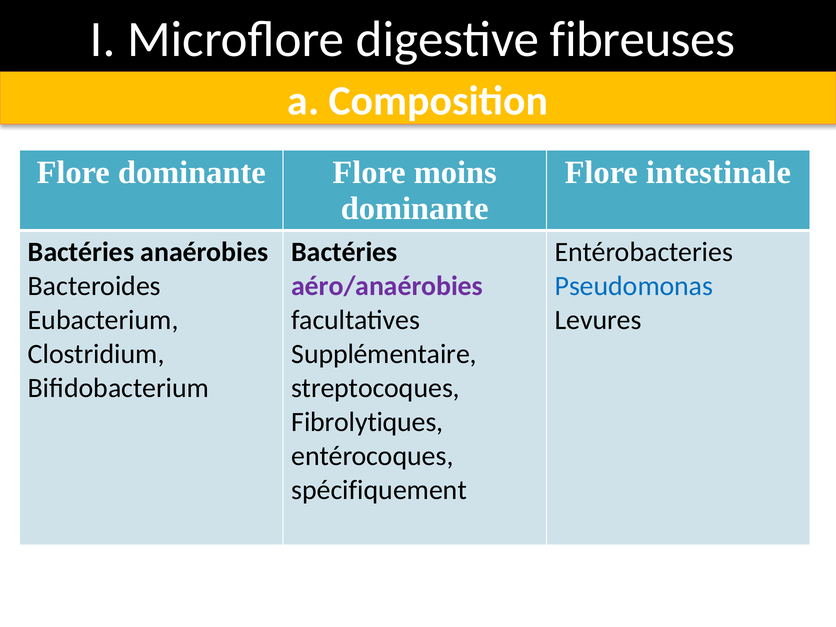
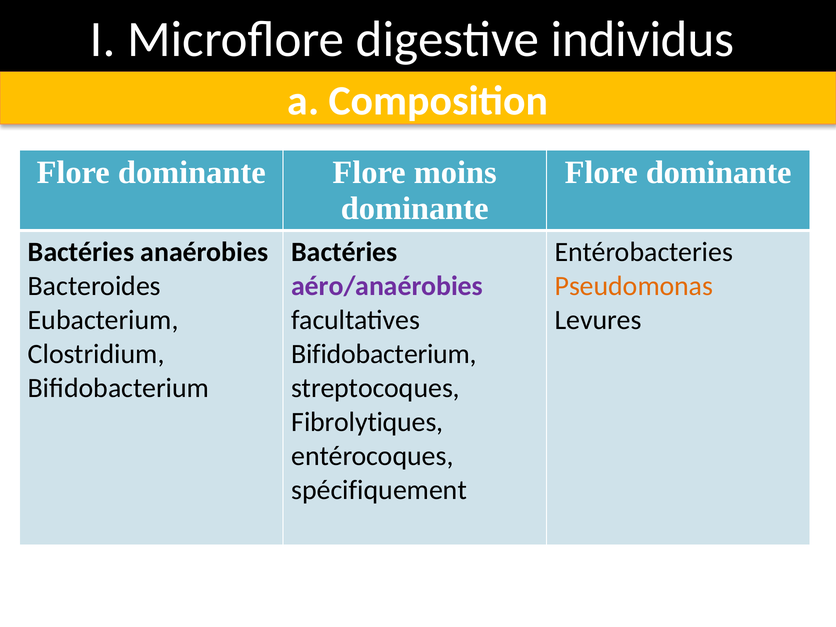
fibreuses: fibreuses -> individus (642, 39)
intestinale: intestinale -> dominante (719, 173)
Pseudomonas colour: blue -> orange (634, 286)
Supplémentaire: Supplémentaire -> Bifidobacterium (384, 354)
